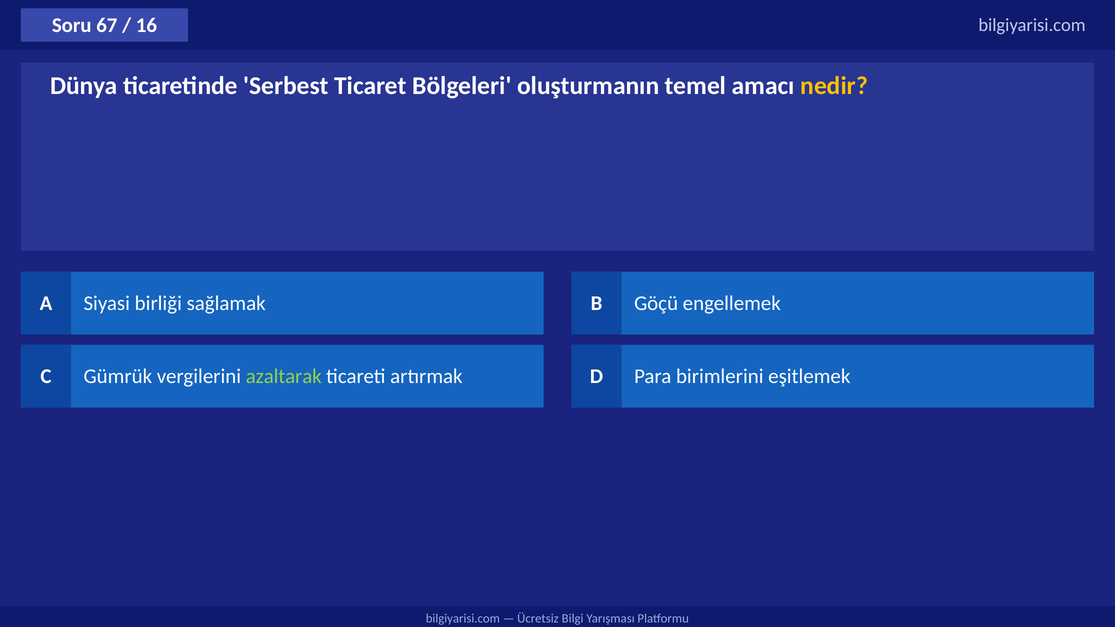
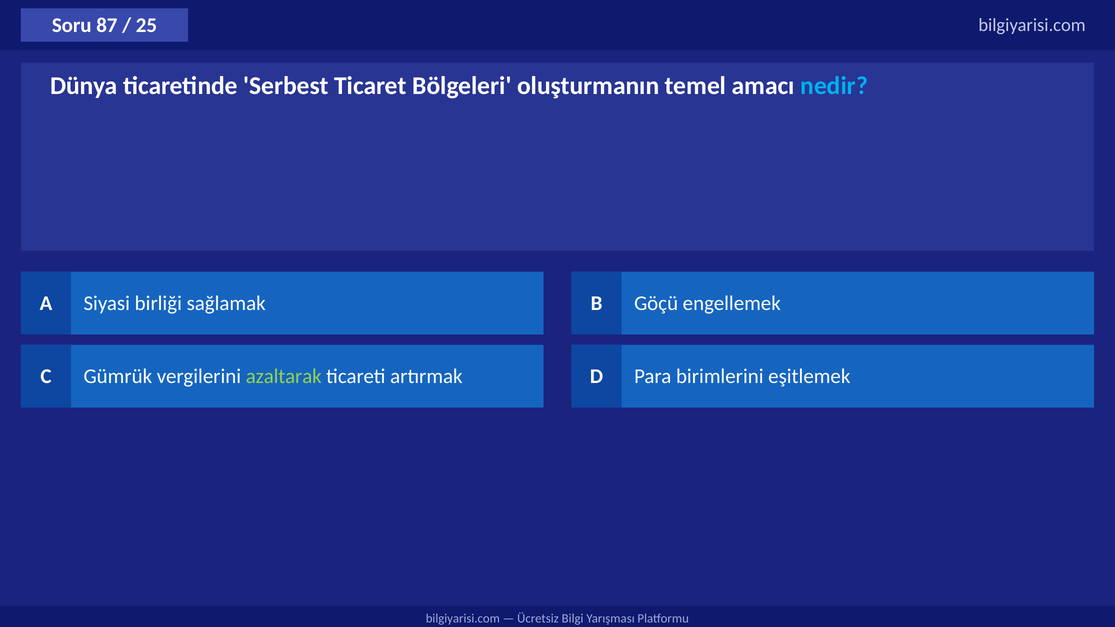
67: 67 -> 87 (107, 25)
16: 16 -> 25 (146, 25)
nedir colour: yellow -> light blue (834, 86)
